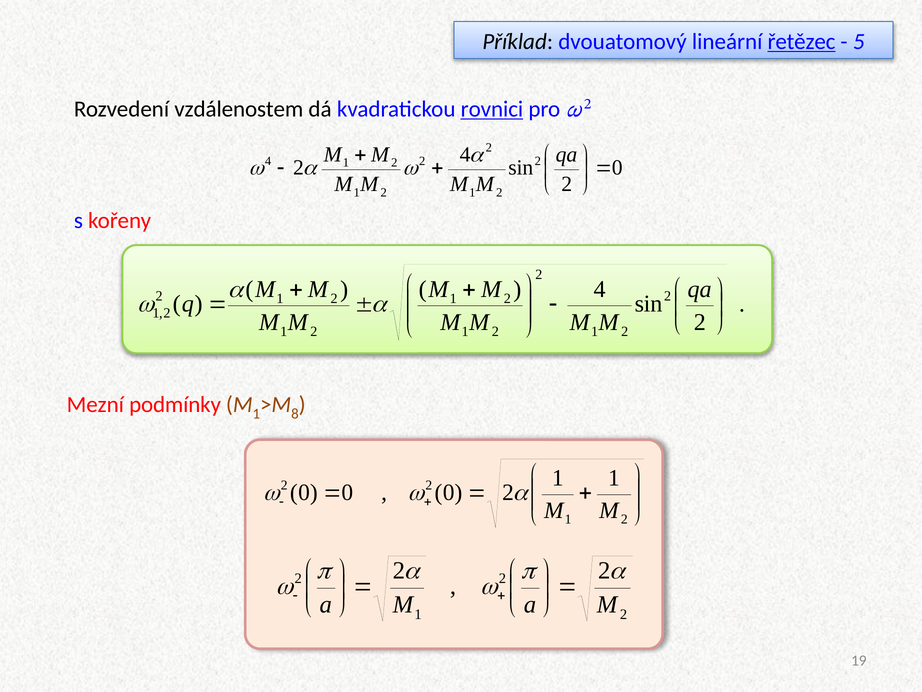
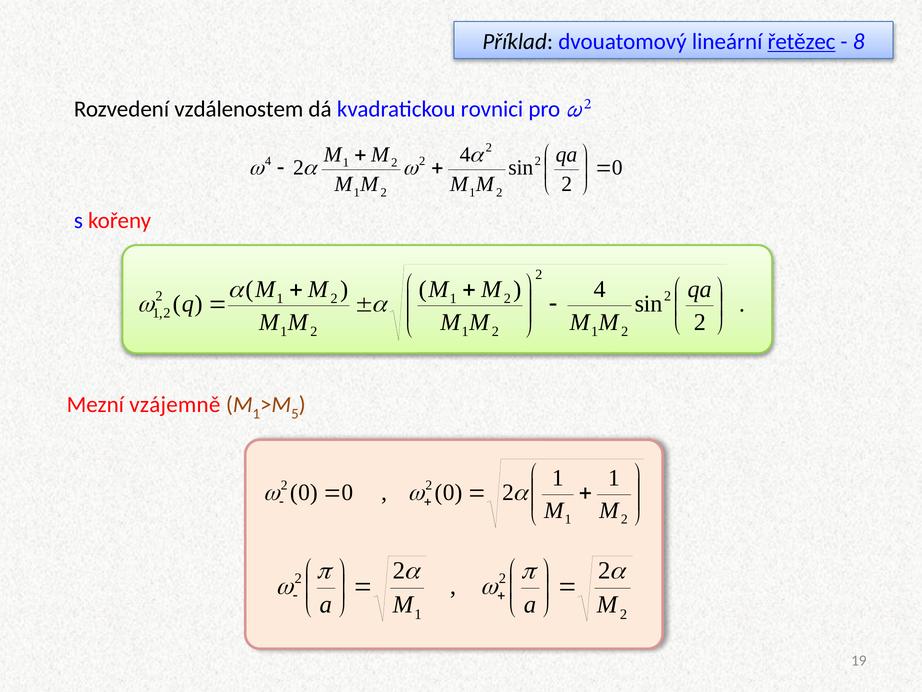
5: 5 -> 8 (859, 42)
rovnici underline: present -> none (492, 109)
podmínky: podmínky -> vzájemně (175, 404)
8: 8 -> 5 (295, 413)
